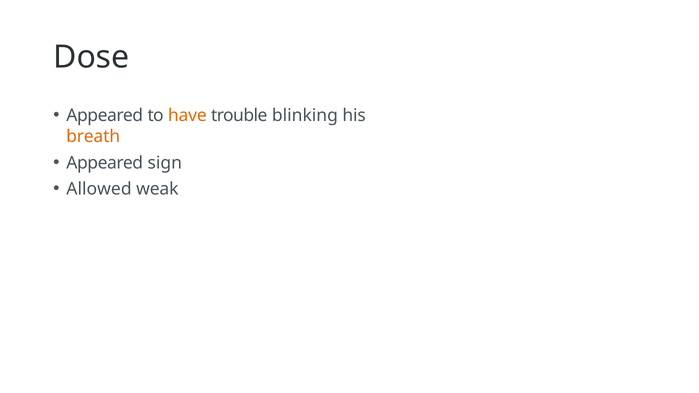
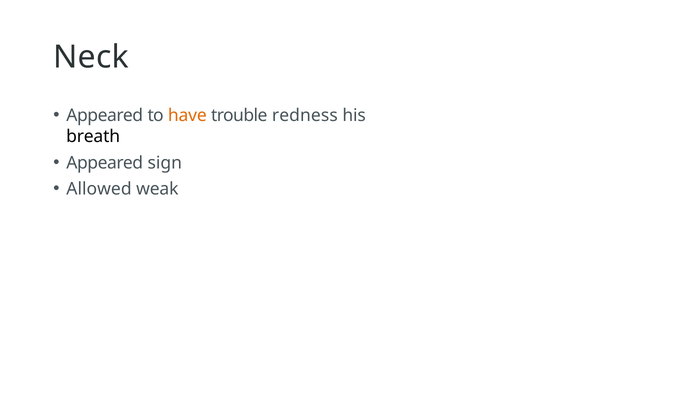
Dose: Dose -> Neck (91, 57)
blinking: blinking -> redness (305, 116)
breath colour: orange -> black (93, 137)
